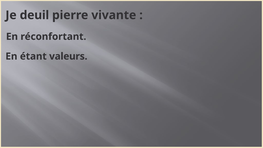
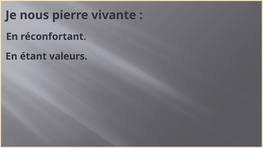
deuil: deuil -> nous (34, 15)
